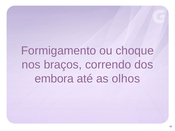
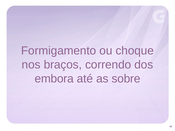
olhos: olhos -> sobre (126, 79)
